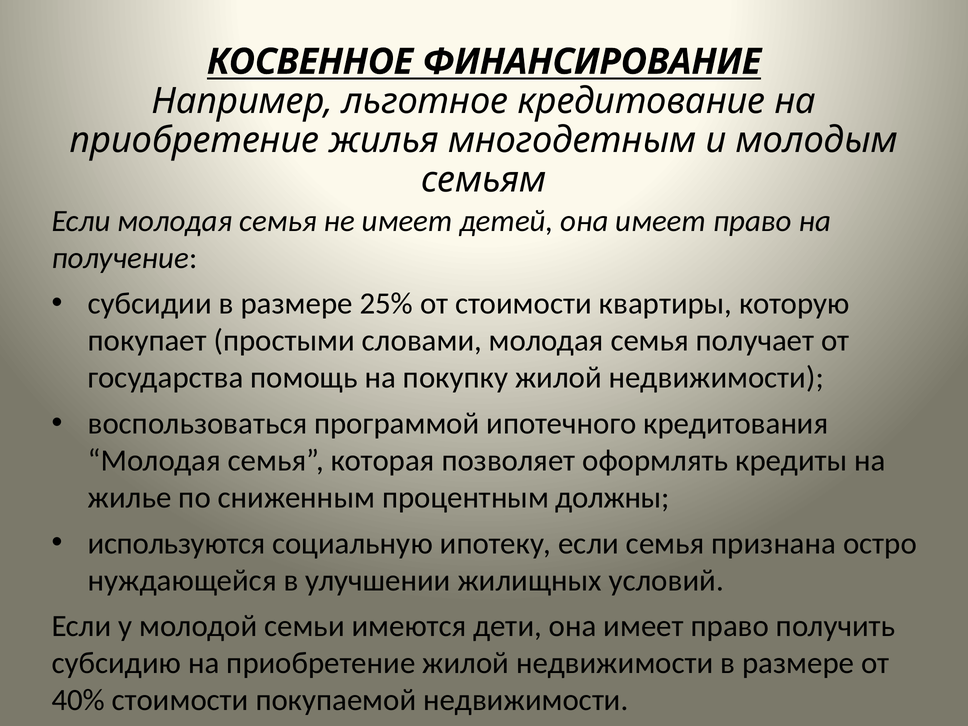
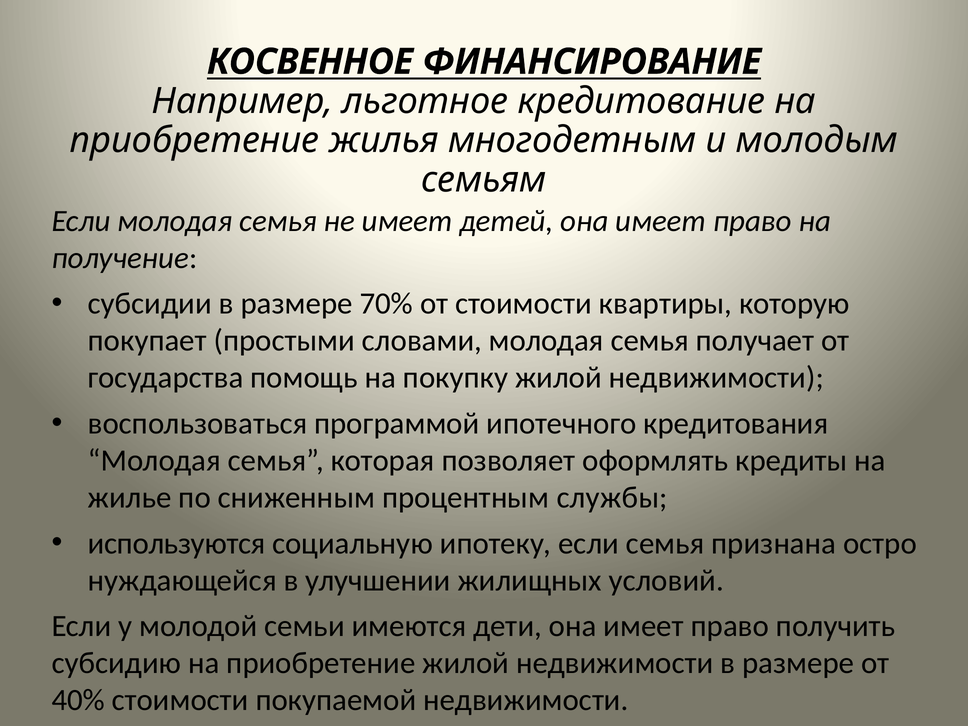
25%: 25% -> 70% (386, 304)
должны: должны -> службы (612, 498)
